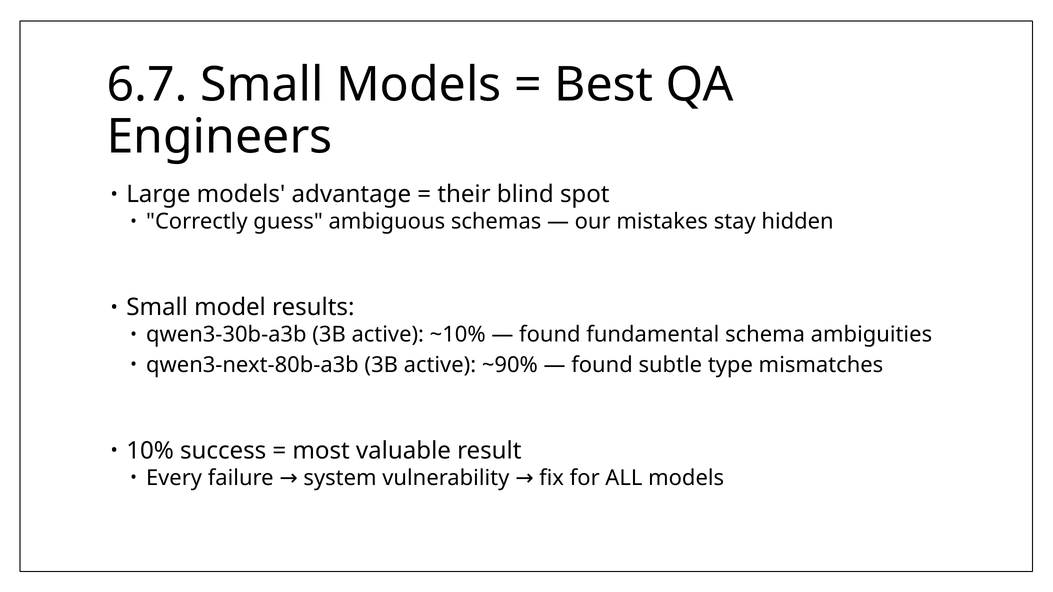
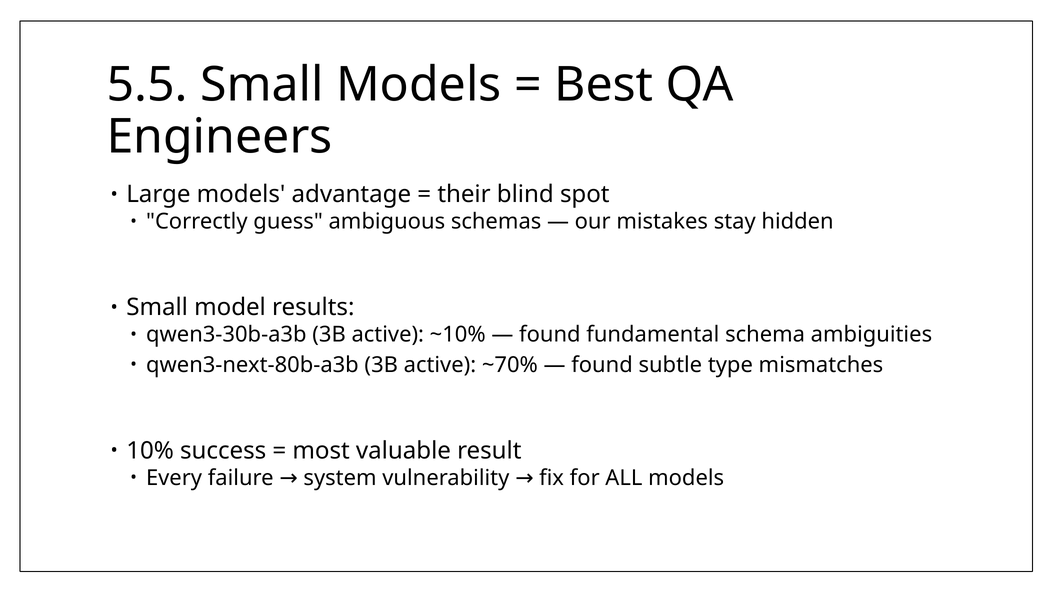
6.7: 6.7 -> 5.5 (147, 85)
~90%: ~90% -> ~70% (510, 365)
